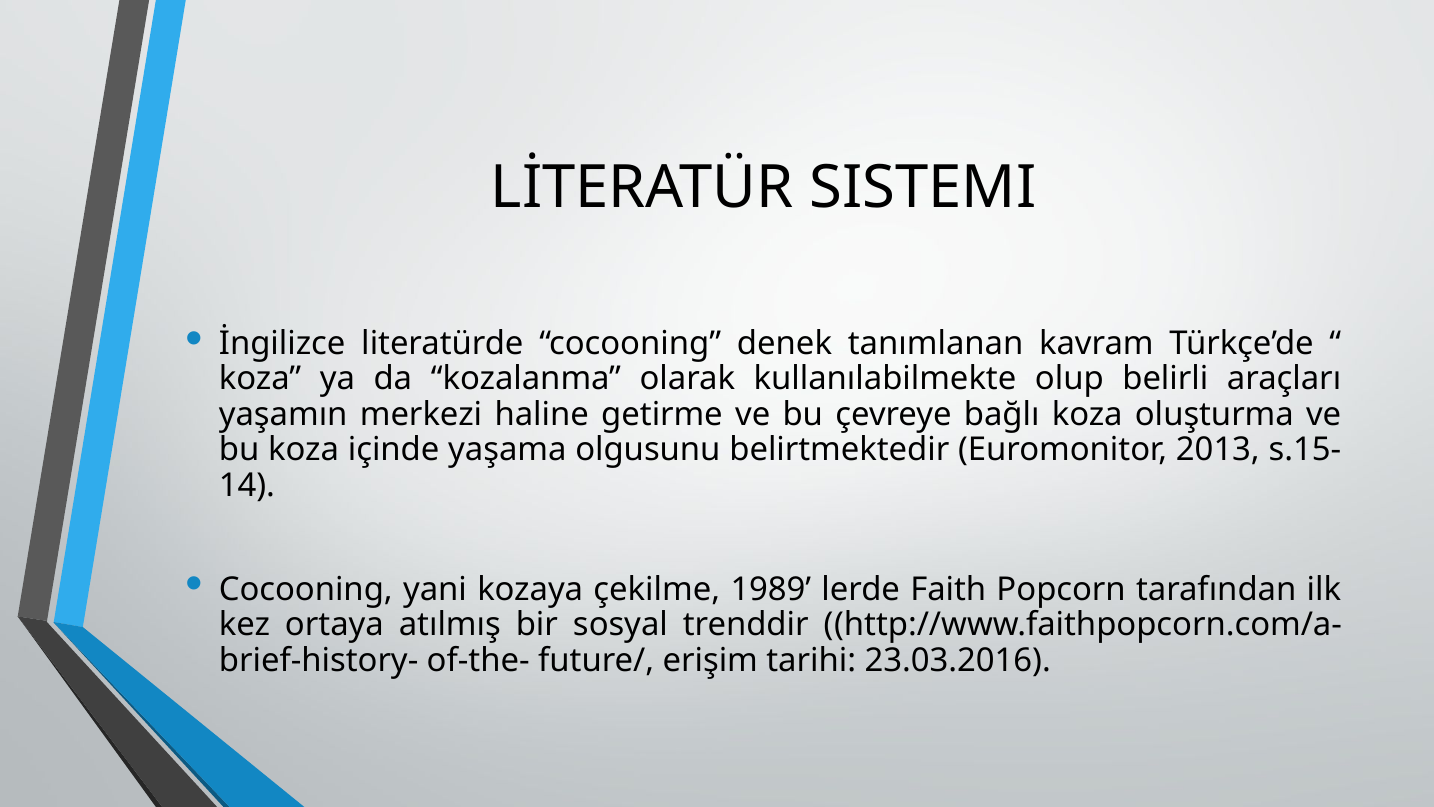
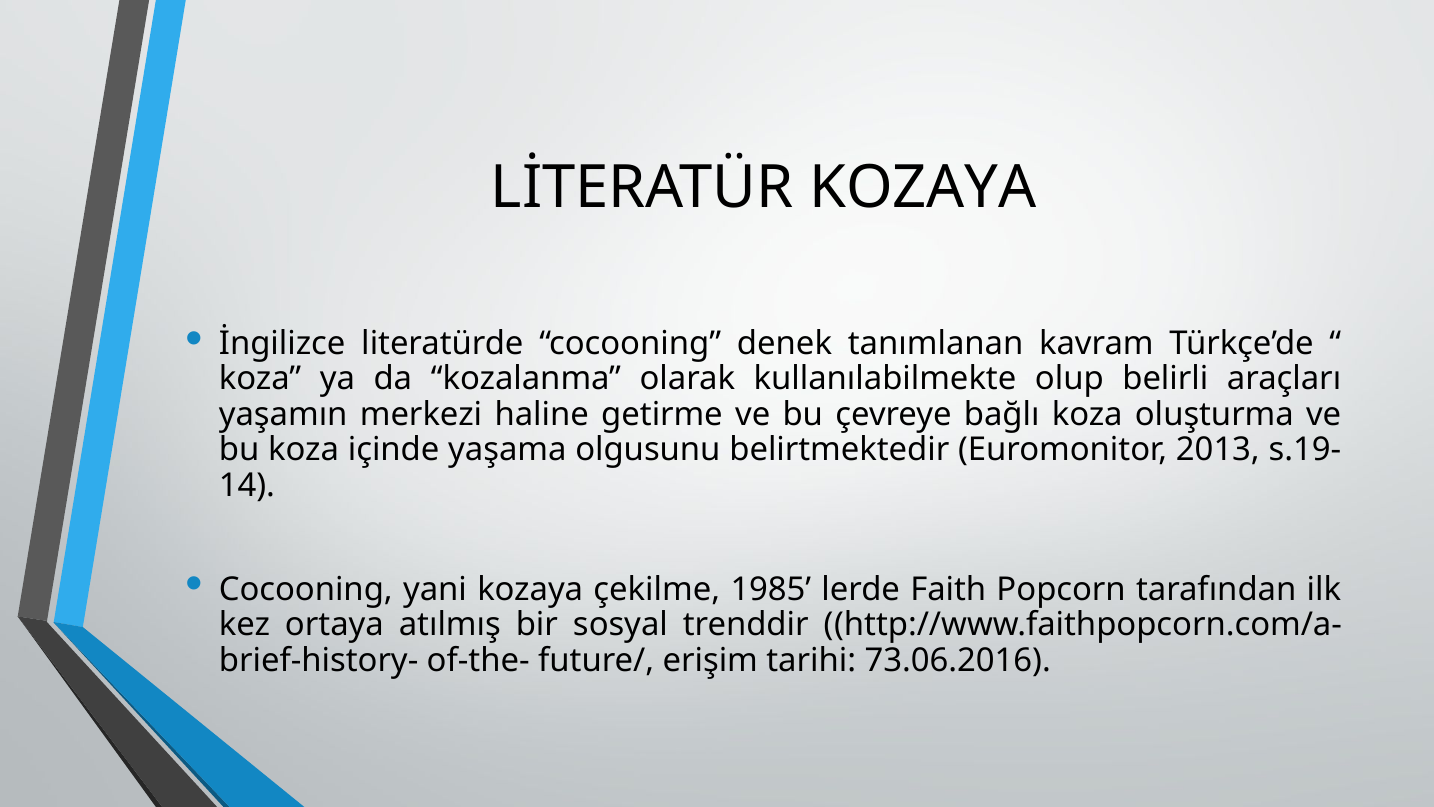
LİTERATÜR SISTEMI: SISTEMI -> KOZAYA (923, 188)
s.15-: s.15- -> s.19- (1305, 450)
1989: 1989 -> 1985 (771, 589)
23.03.2016: 23.03.2016 -> 73.06.2016 (958, 660)
